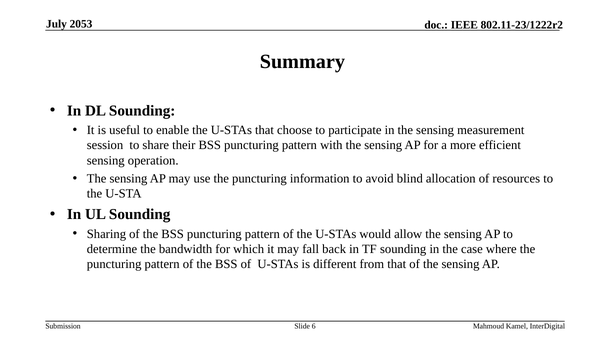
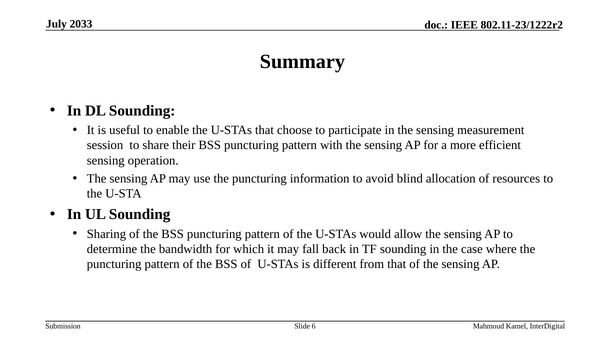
2053: 2053 -> 2033 (81, 24)
